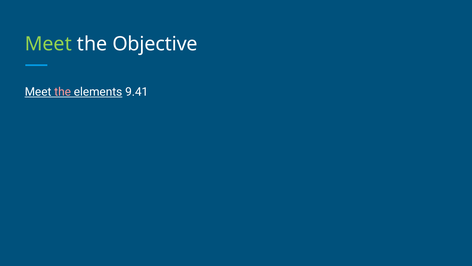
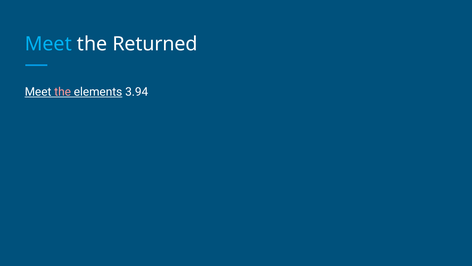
Meet colour: light green -> light blue (48, 44)
Objective: Objective -> Returned (155, 44)
9.41: 9.41 -> 3.94 (137, 92)
